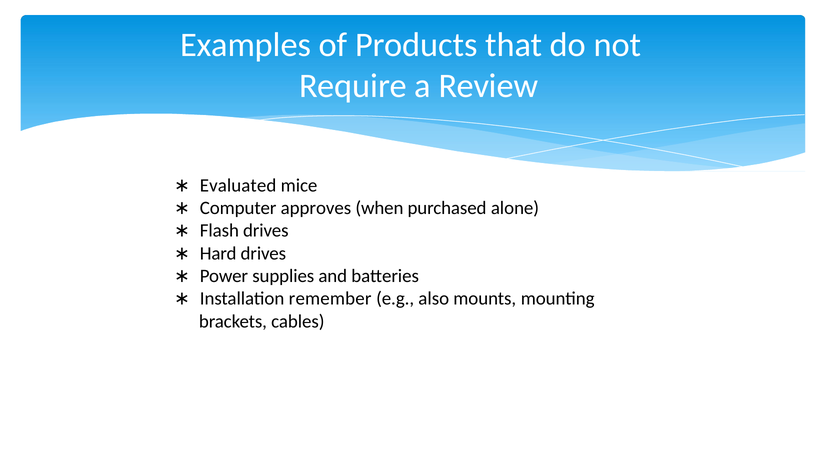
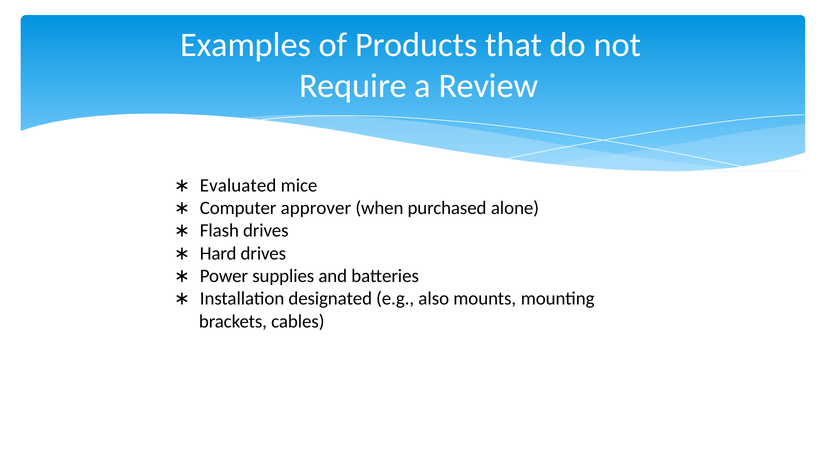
approves: approves -> approver (316, 208)
remember: remember -> designated (330, 299)
